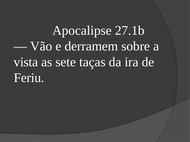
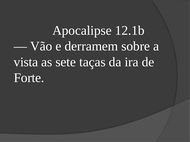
27.1b: 27.1b -> 12.1b (130, 31)
Feriu: Feriu -> Forte (29, 78)
